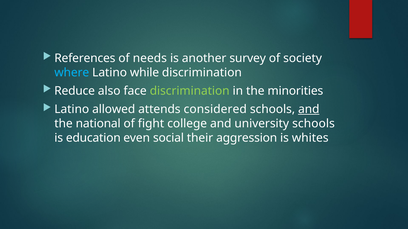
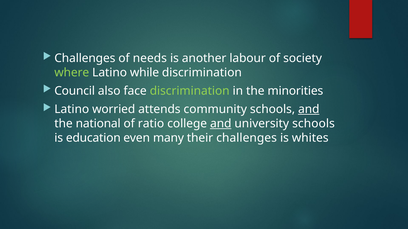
References: References -> Challenges (85, 58)
survey: survey -> labour (248, 58)
where colour: light blue -> light green (72, 73)
Reduce: Reduce -> Council (75, 91)
allowed: allowed -> worried (114, 110)
considered: considered -> community (215, 110)
fight: fight -> ratio (151, 124)
and underline: none -> present (221, 124)
social: social -> many (168, 138)
their aggression: aggression -> challenges (247, 138)
